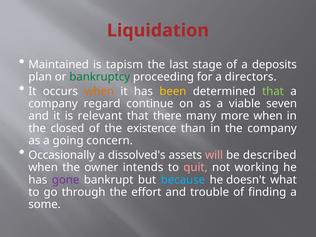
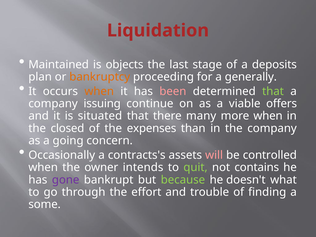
tapism: tapism -> objects (125, 64)
bankruptcy colour: green -> orange (100, 77)
directors: directors -> generally (251, 77)
been colour: yellow -> pink (173, 91)
regard: regard -> issuing (102, 104)
seven: seven -> offers (282, 104)
relevant: relevant -> situated (100, 116)
existence: existence -> expenses (152, 128)
dissolved's: dissolved's -> contracts's (137, 155)
described: described -> controlled (270, 155)
quit colour: pink -> light green (196, 167)
working: working -> contains (257, 167)
because colour: light blue -> light green (183, 180)
